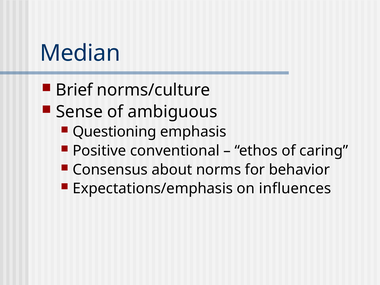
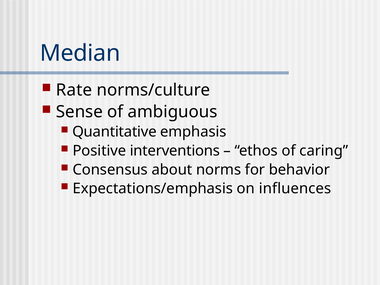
Brief: Brief -> Rate (74, 90)
Questioning: Questioning -> Quantitative (114, 132)
conventional: conventional -> interventions (175, 151)
